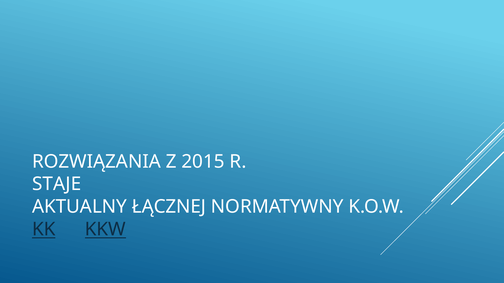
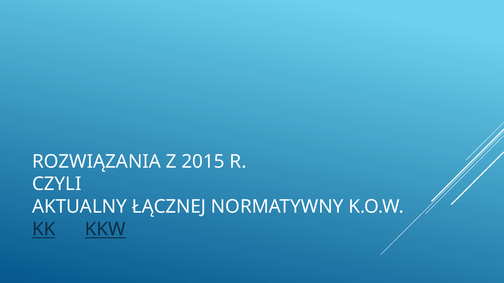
STAJE: STAJE -> CZYLI (57, 184)
